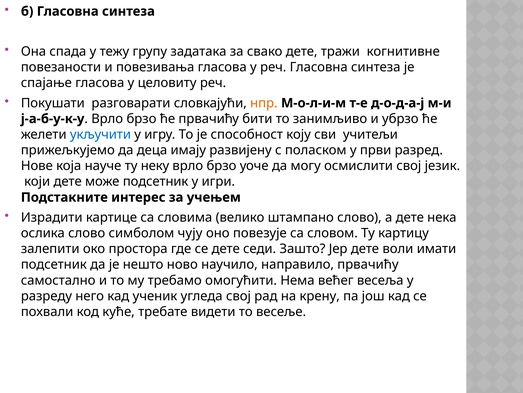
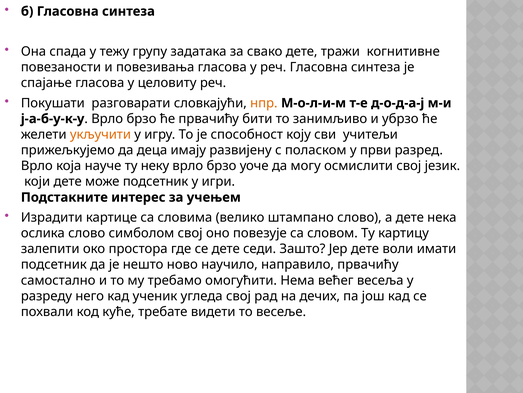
укључити colour: blue -> orange (100, 134)
Нове: Нове -> Врло (37, 166)
симболом чују: чују -> свој (190, 233)
крену: крену -> дечих (320, 296)
